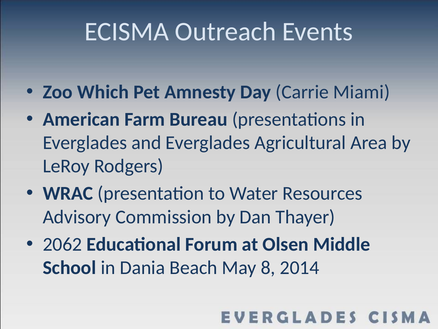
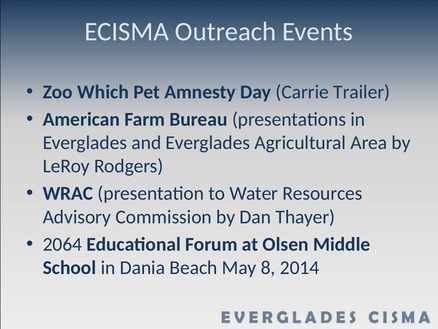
Miami: Miami -> Trailer (362, 92)
2062: 2062 -> 2064 (62, 244)
